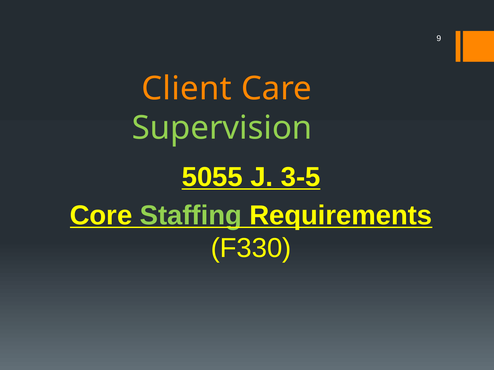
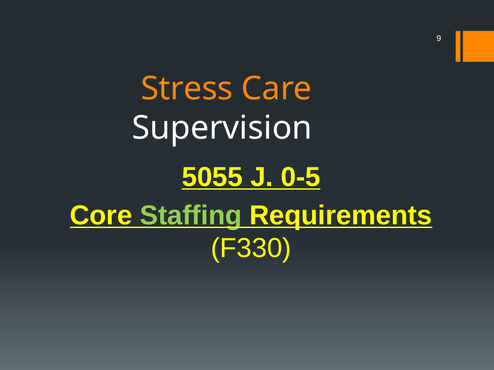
Client: Client -> Stress (187, 89)
Supervision colour: light green -> white (222, 128)
3-5: 3-5 -> 0-5 (301, 177)
